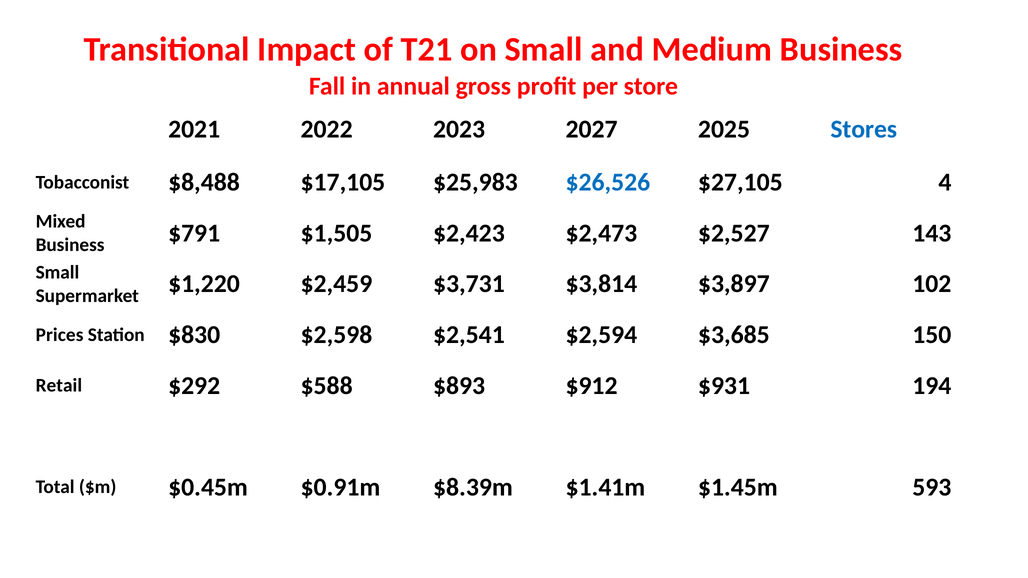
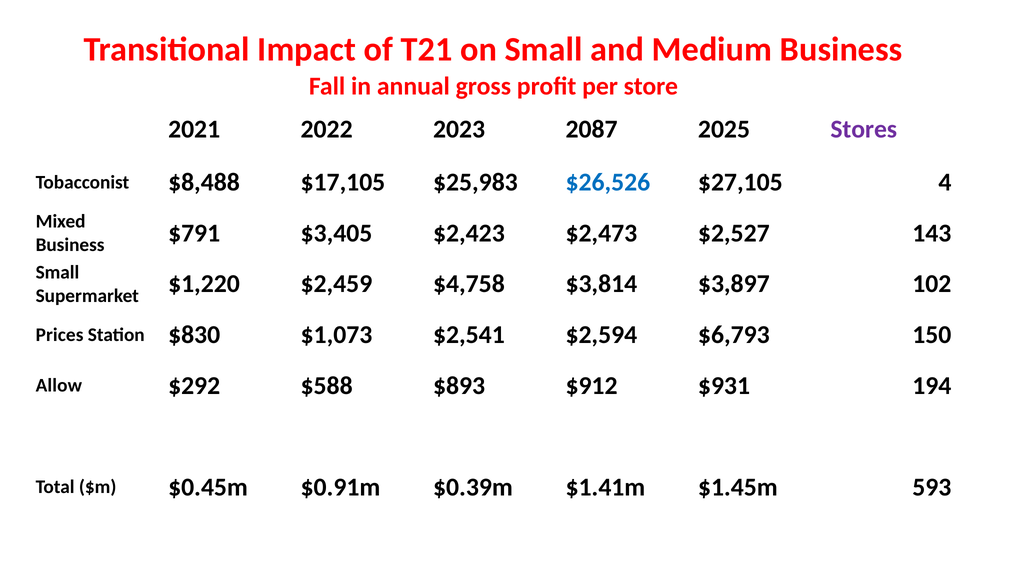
2027: 2027 -> 2087 (592, 129)
Stores colour: blue -> purple (864, 129)
$1,505: $1,505 -> $3,405 (336, 233)
$3,731: $3,731 -> $4,758 (469, 284)
$2,598: $2,598 -> $1,073 (336, 335)
$3,685: $3,685 -> $6,793 (734, 335)
Retail: Retail -> Allow (59, 386)
$8.39m: $8.39m -> $0.39m (473, 487)
